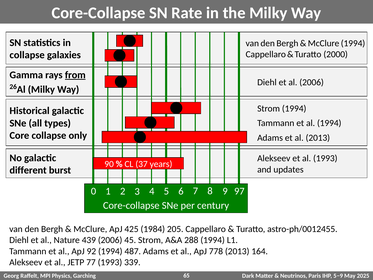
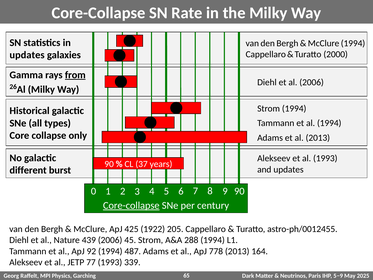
collapse: collapse -> updates (27, 55)
9 97: 97 -> 90 (239, 191)
Core-collapse underline: none -> present (131, 205)
1984: 1984 -> 1922 (153, 229)
